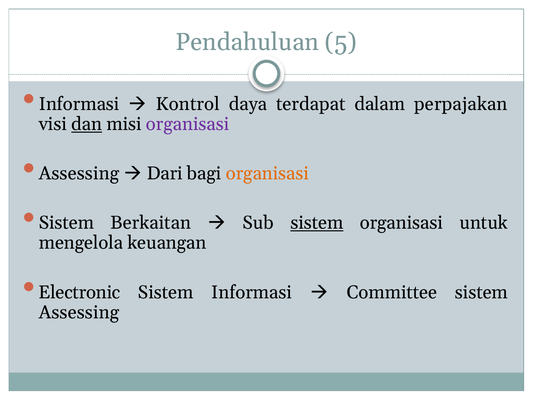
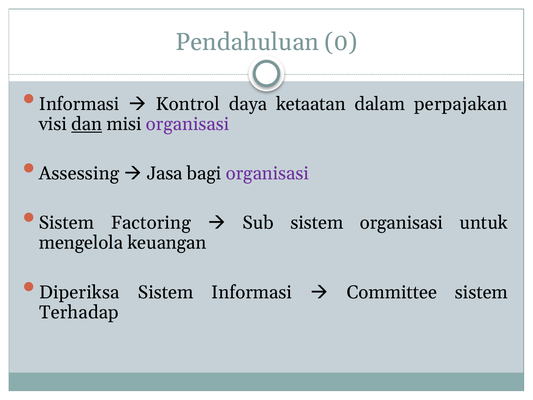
5: 5 -> 0 (341, 42)
terdapat: terdapat -> ketaatan (311, 104)
Dari: Dari -> Jasa (165, 173)
organisasi colour: orange -> purple (267, 173)
Berkaitan: Berkaitan -> Factoring (151, 223)
sistem underline: present -> none (317, 223)
Electronic: Electronic -> Diperiksa (79, 292)
Assessing: Assessing -> Terhadap (79, 312)
